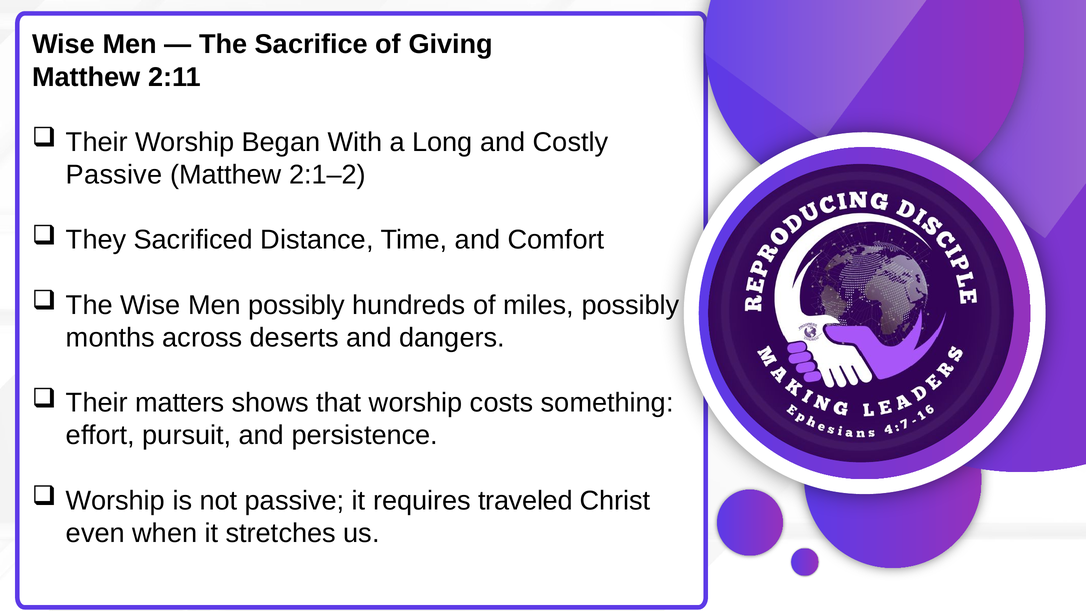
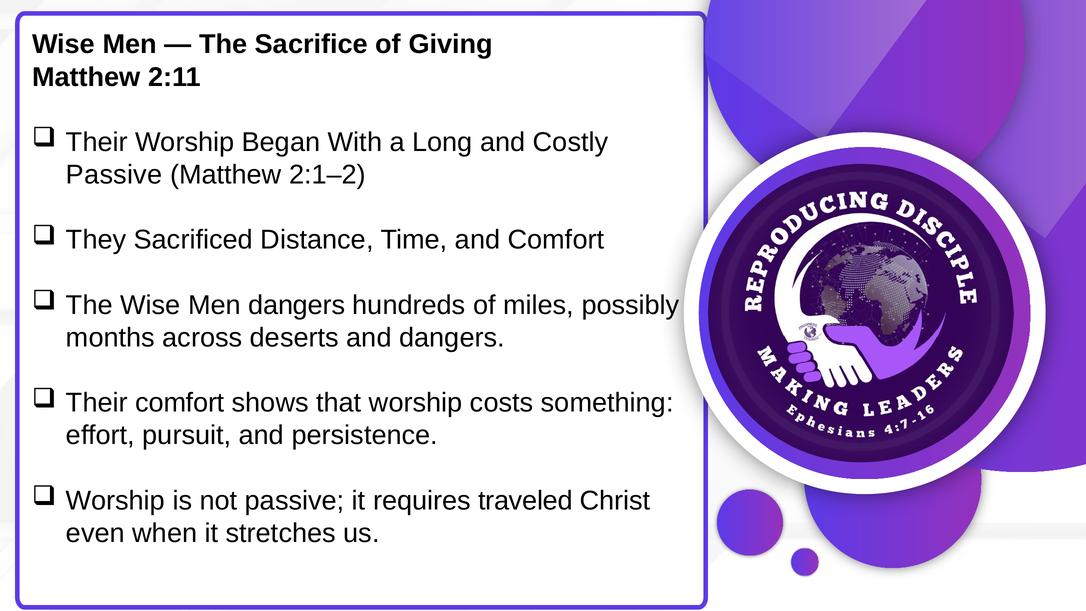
Men possibly: possibly -> dangers (297, 305)
Their matters: matters -> comfort (180, 403)
